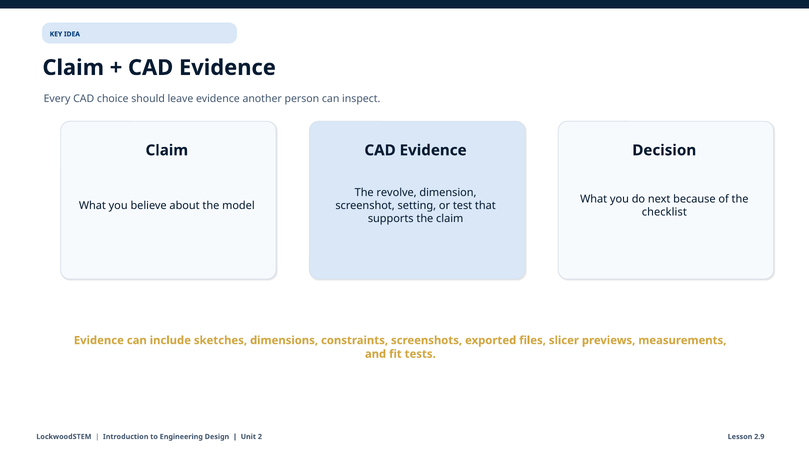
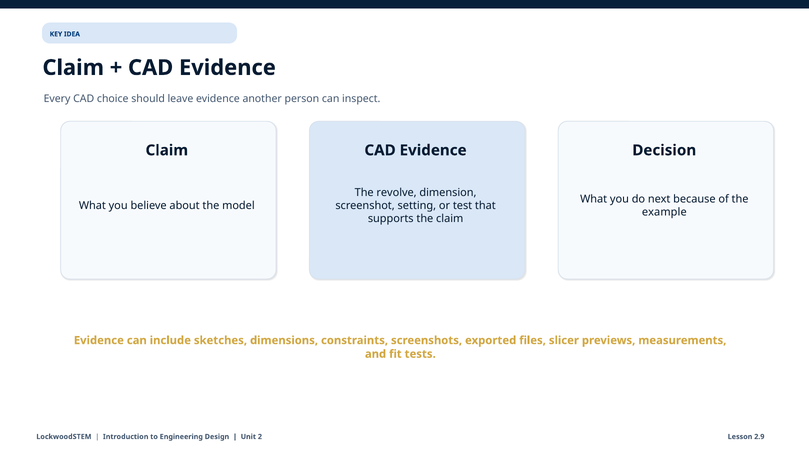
checklist: checklist -> example (664, 212)
